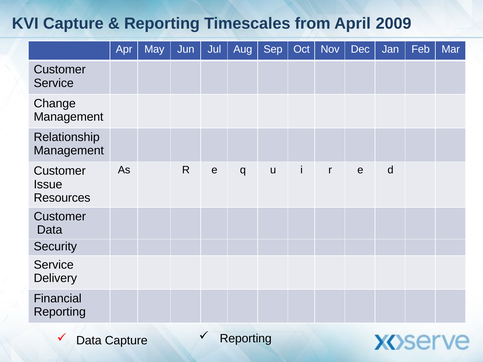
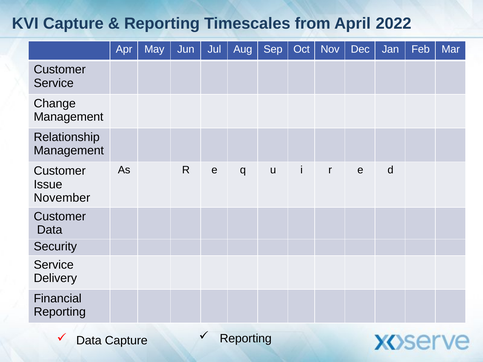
2009: 2009 -> 2022 (394, 24)
Resources: Resources -> November (62, 198)
